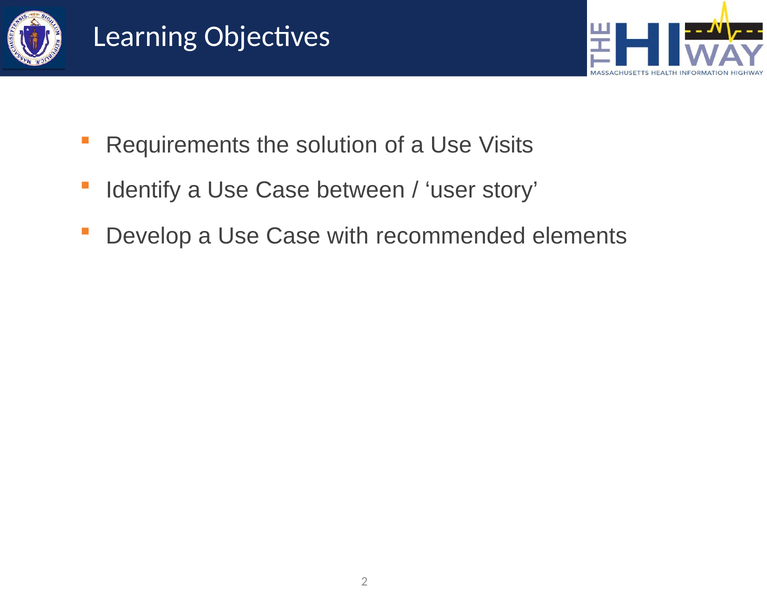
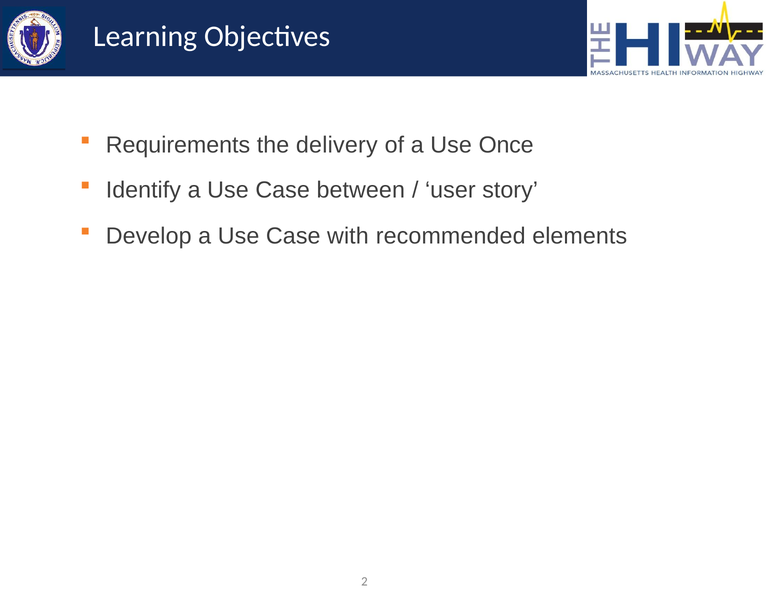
solution: solution -> delivery (337, 145)
Visits: Visits -> Once (506, 145)
